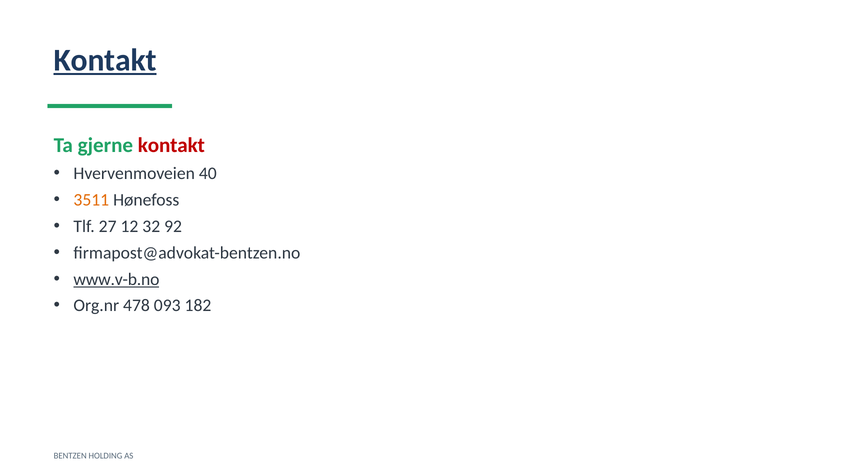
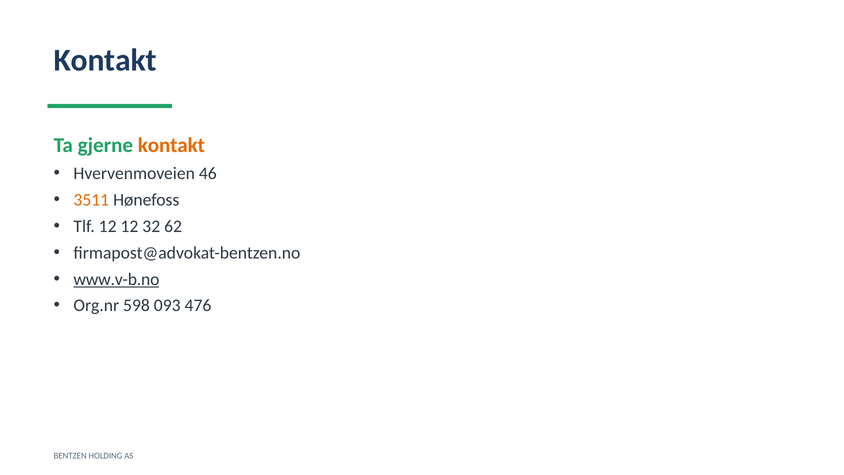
Kontakt underline: present -> none (105, 60)
kontakt colour: red -> orange (171, 145)
40: 40 -> 46 (208, 174)
Tlf 27: 27 -> 12 (108, 226)
92: 92 -> 62 (173, 226)
478: 478 -> 598 (136, 306)
182: 182 -> 476 (198, 306)
